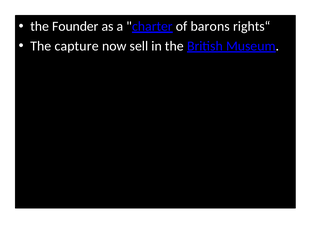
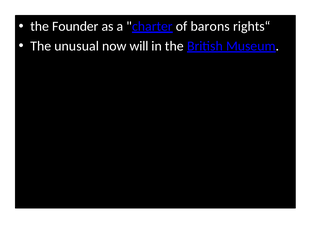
capture: capture -> unusual (77, 46)
sell: sell -> will (139, 46)
